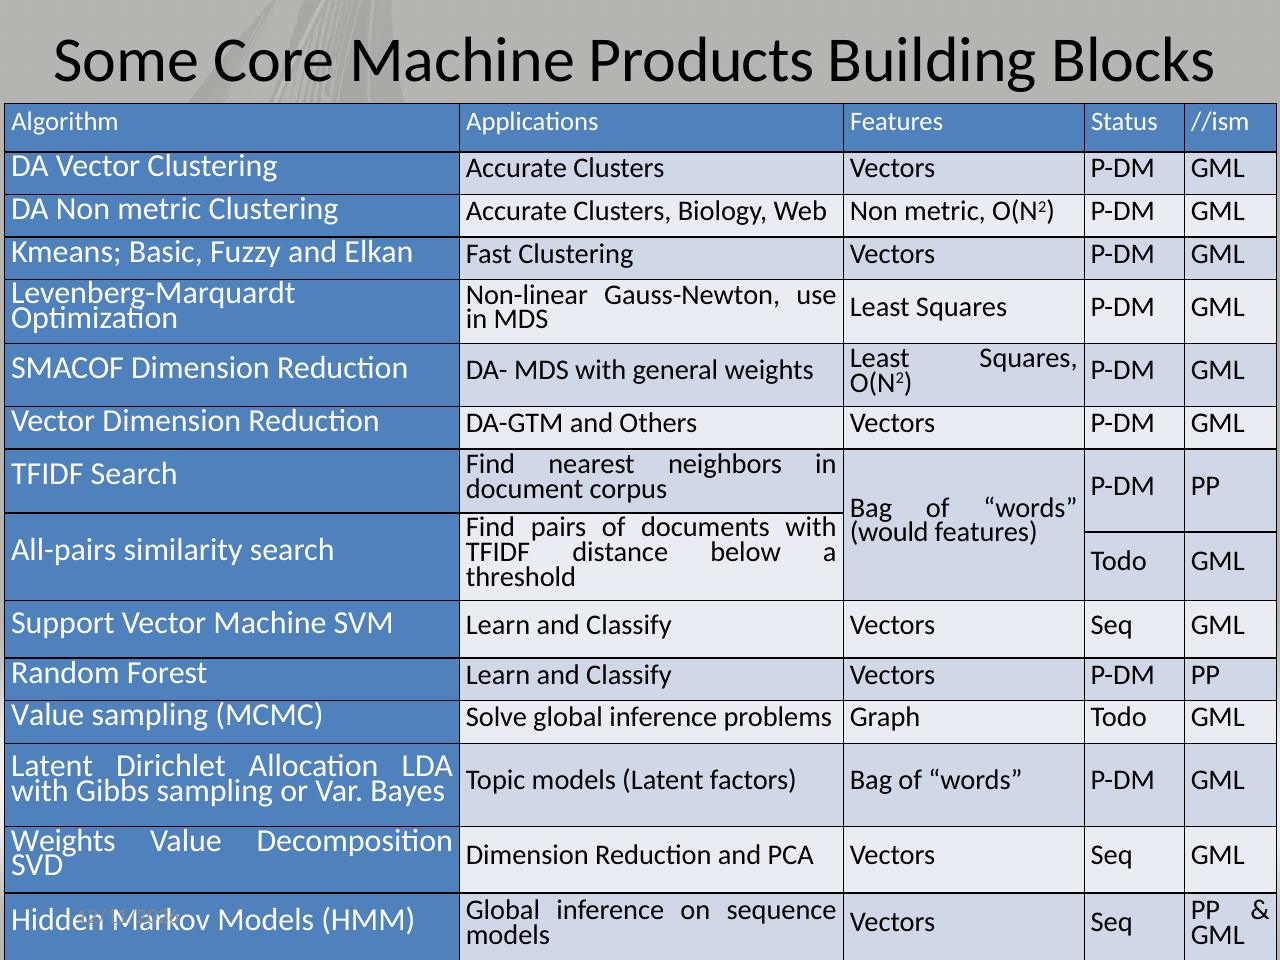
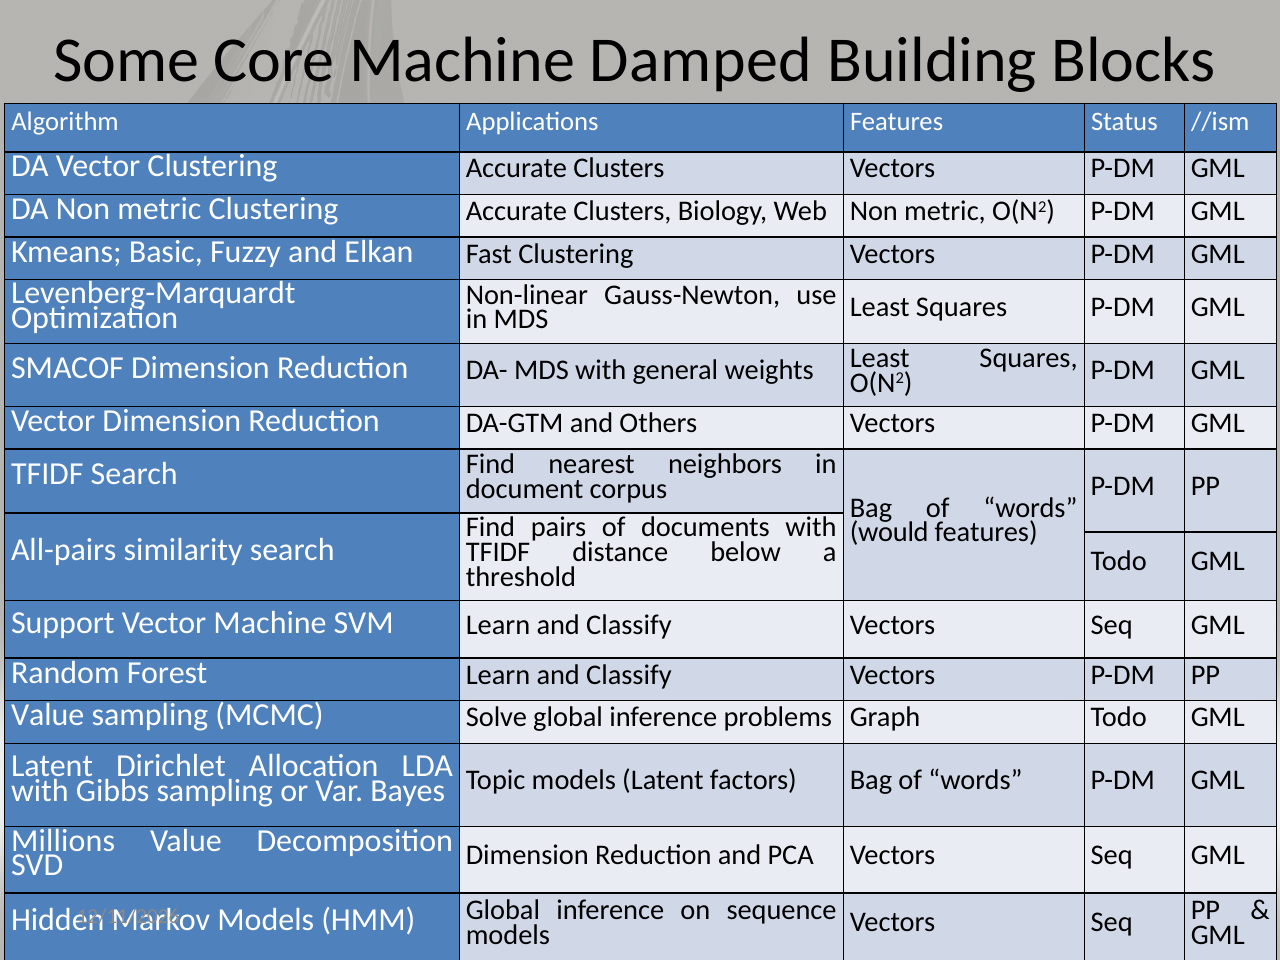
Products: Products -> Damped (701, 60)
Weights: Weights -> Millions (63, 841)
